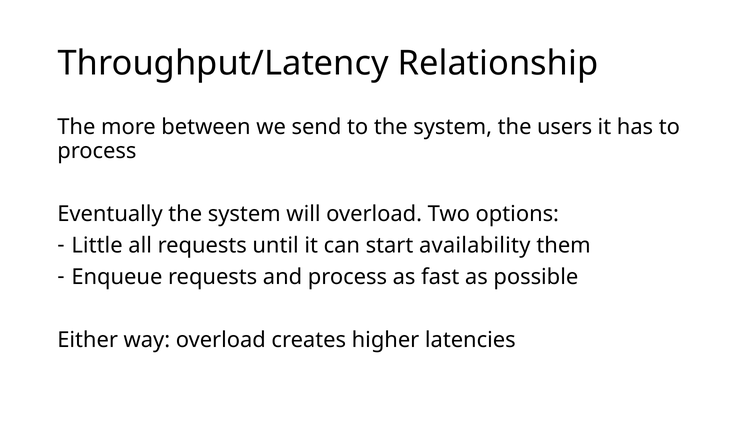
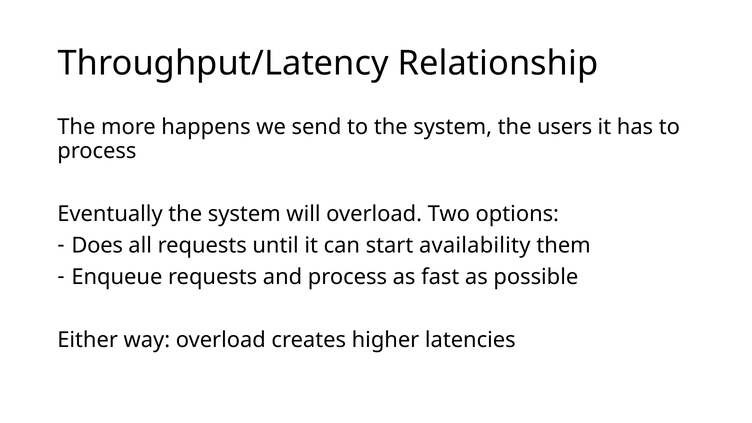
between: between -> happens (206, 127)
Little: Little -> Does (97, 245)
